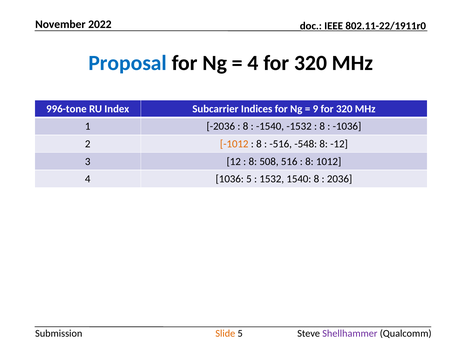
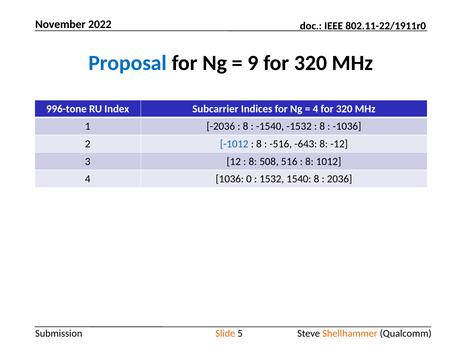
4: 4 -> 9 (253, 63)
9: 9 -> 4 (315, 109)
-1012 colour: orange -> blue (234, 144)
-548: -548 -> -643 (306, 144)
1036 5: 5 -> 0 (249, 179)
Shellhammer colour: purple -> orange (350, 334)
